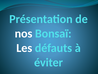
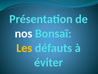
Les colour: white -> yellow (24, 48)
